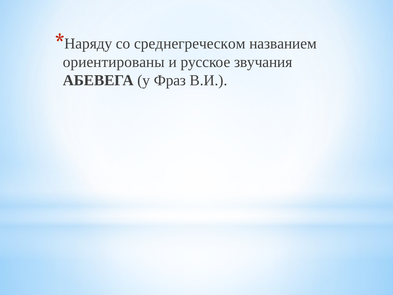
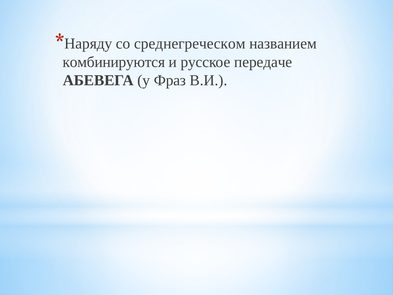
ориентированы: ориентированы -> комбинируются (114, 62)
звучания: звучания -> передаче (263, 62)
